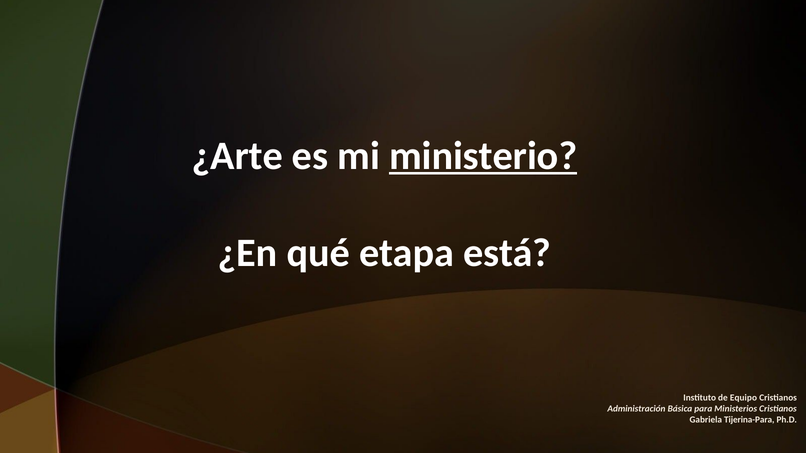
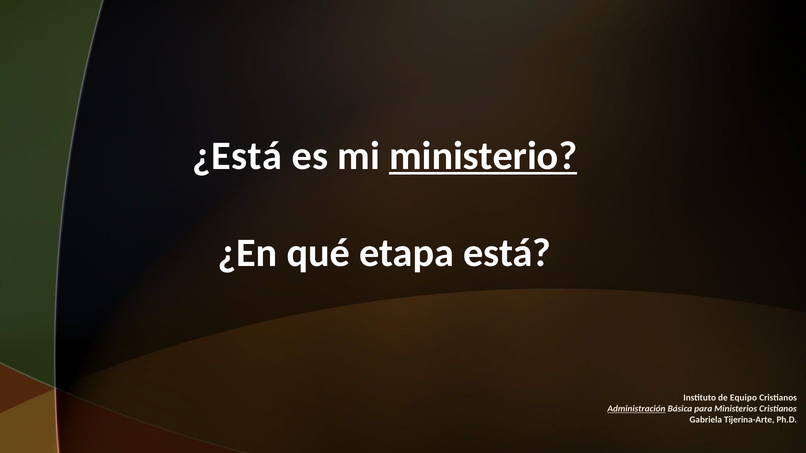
¿Arte: ¿Arte -> ¿Está (237, 156)
Administración underline: none -> present (636, 409)
Tijerina-Para: Tijerina-Para -> Tijerina-Arte (749, 420)
